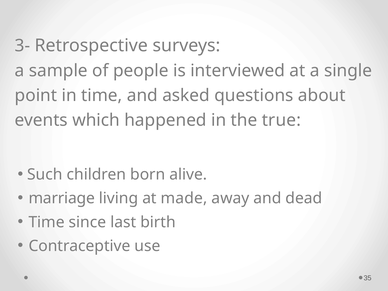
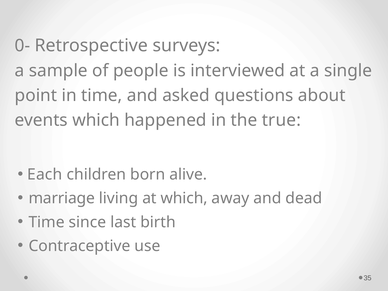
3-: 3- -> 0- (22, 46)
Such: Such -> Each (45, 175)
at made: made -> which (184, 198)
